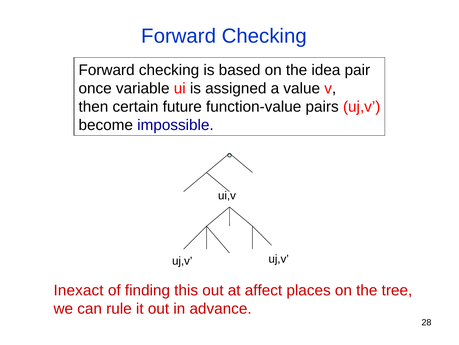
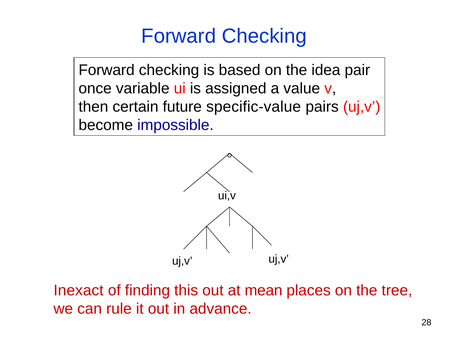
function-value: function-value -> specific-value (254, 107)
affect: affect -> mean (264, 290)
